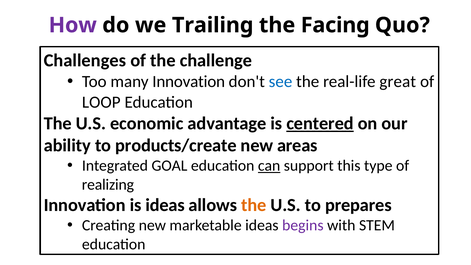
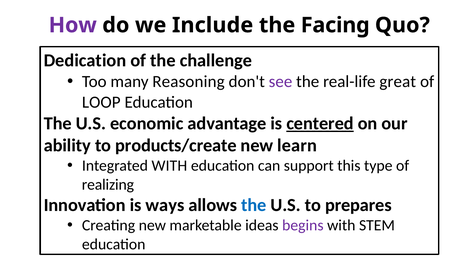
Trailing: Trailing -> Include (213, 25)
Challenges: Challenges -> Dedication (85, 61)
many Innovation: Innovation -> Reasoning (189, 82)
see colour: blue -> purple (281, 82)
areas: areas -> learn (297, 145)
Integrated GOAL: GOAL -> WITH (169, 166)
can underline: present -> none (269, 166)
is ideas: ideas -> ways (165, 205)
the colour: orange -> blue (254, 205)
